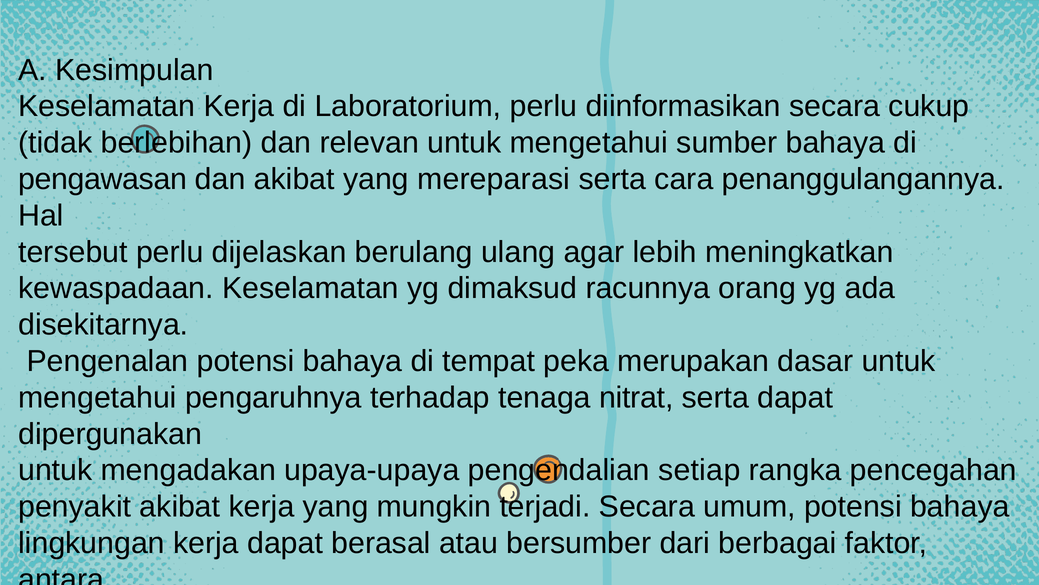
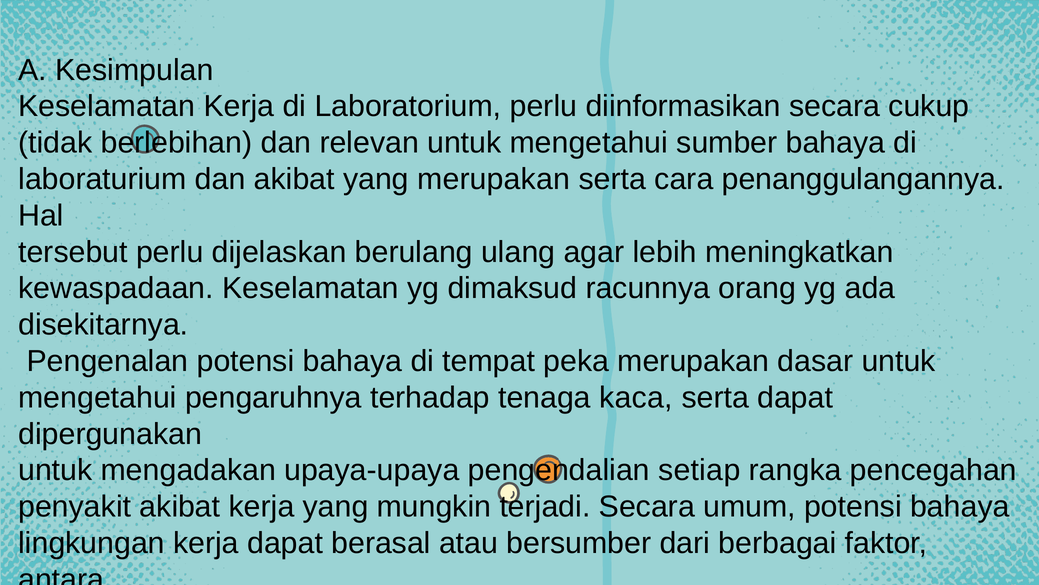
pengawasan: pengawasan -> laboraturium (102, 179)
yang mereparasi: mereparasi -> merupakan (494, 179)
nitrat: nitrat -> kaca (636, 397)
